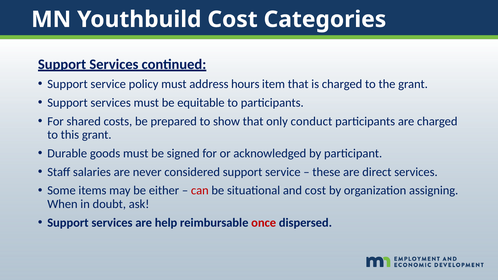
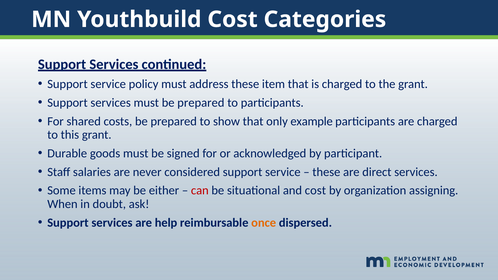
address hours: hours -> these (245, 84)
must be equitable: equitable -> prepared (201, 103)
conduct: conduct -> example (312, 121)
once colour: red -> orange (264, 223)
